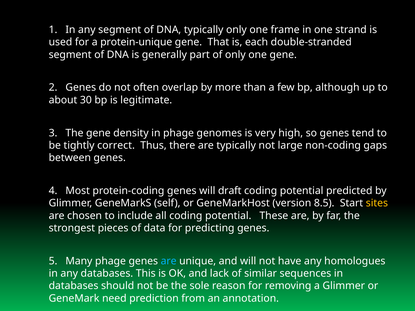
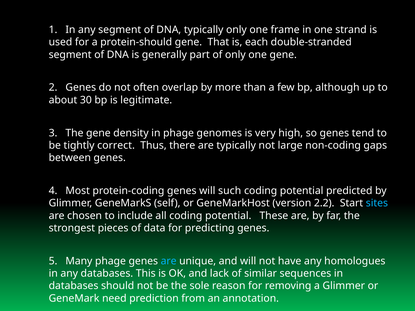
protein-unique: protein-unique -> protein-should (136, 42)
draft: draft -> such (230, 191)
8.5: 8.5 -> 2.2 (324, 203)
sites colour: yellow -> light blue (377, 203)
